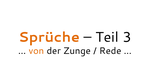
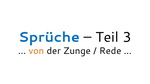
Sprüche colour: orange -> blue (49, 37)
